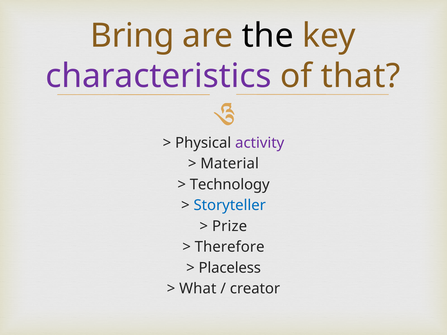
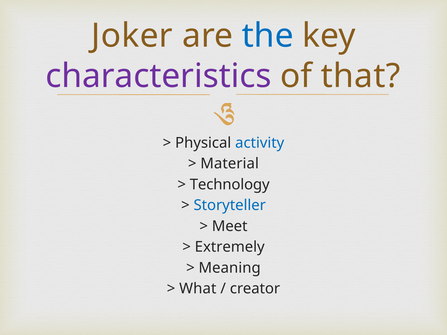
Bring: Bring -> Joker (132, 36)
the colour: black -> blue (268, 36)
activity colour: purple -> blue (260, 143)
Prize: Prize -> Meet (230, 226)
Therefore: Therefore -> Extremely (230, 247)
Placeless: Placeless -> Meaning (230, 268)
